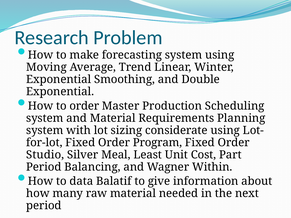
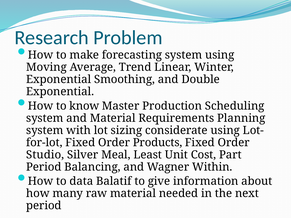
to order: order -> know (84, 106)
Program: Program -> Products (158, 143)
